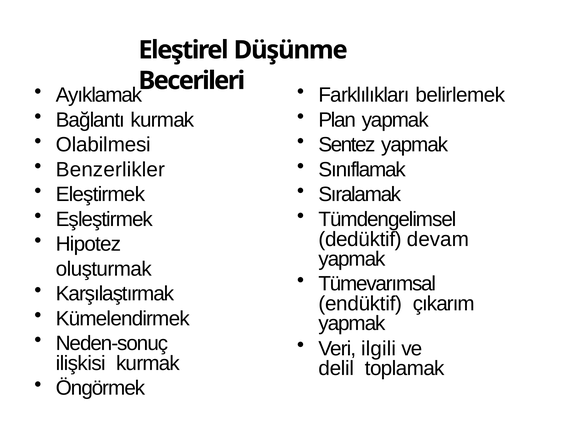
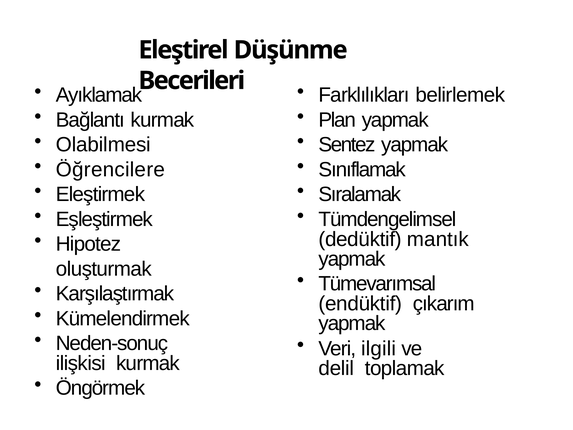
Benzerlikler: Benzerlikler -> Öğrencilere (110, 169)
devam: devam -> mantık (438, 239)
